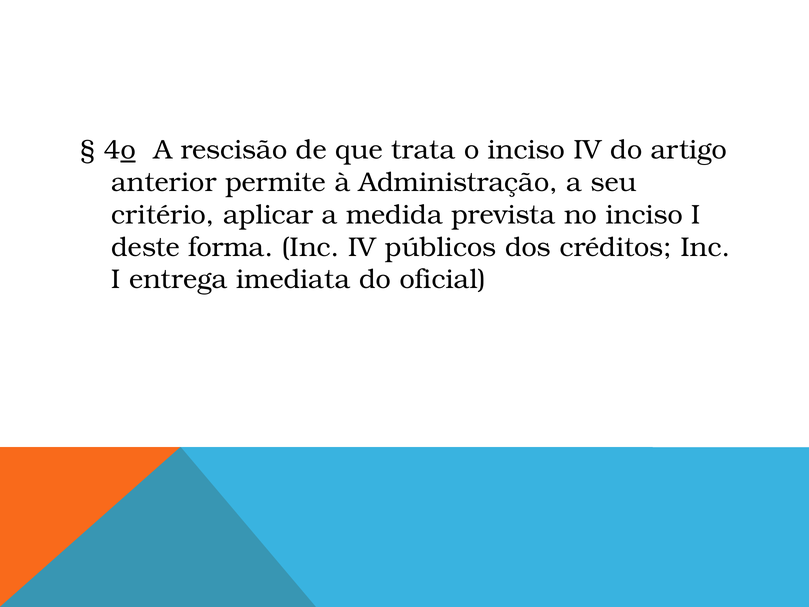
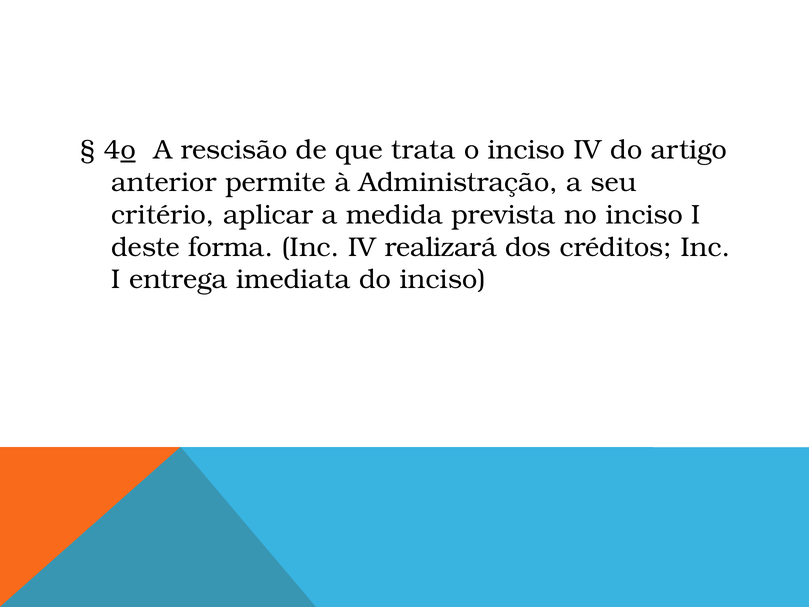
públicos: públicos -> realizará (441, 247)
do oficial: oficial -> inciso (443, 279)
